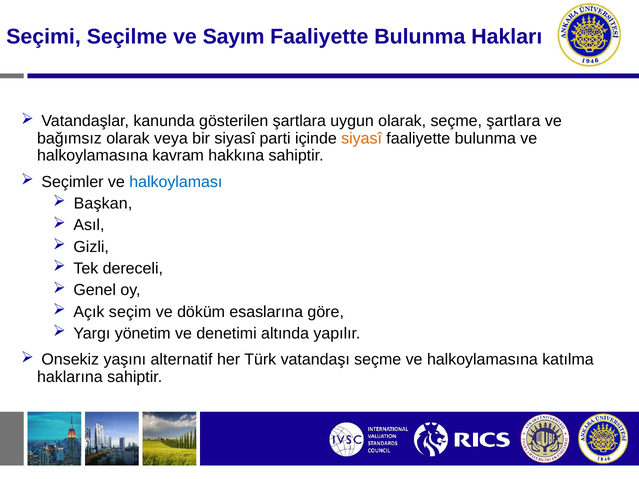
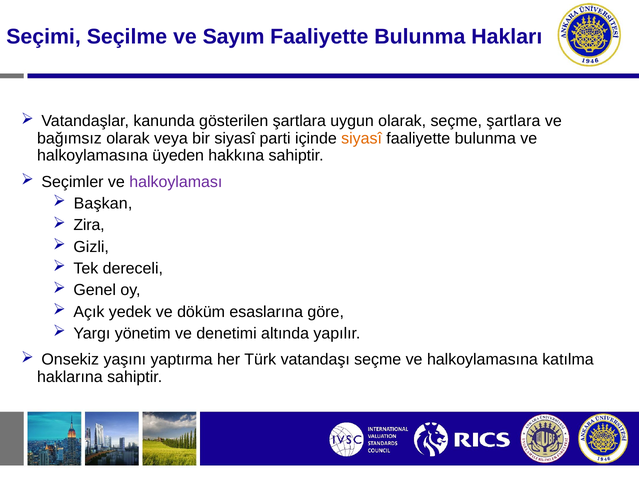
kavram: kavram -> üyeden (178, 156)
halkoylaması colour: blue -> purple (176, 182)
Asıl: Asıl -> Zira (89, 225)
seçim: seçim -> yedek (130, 312)
alternatif: alternatif -> yaptırma (182, 360)
